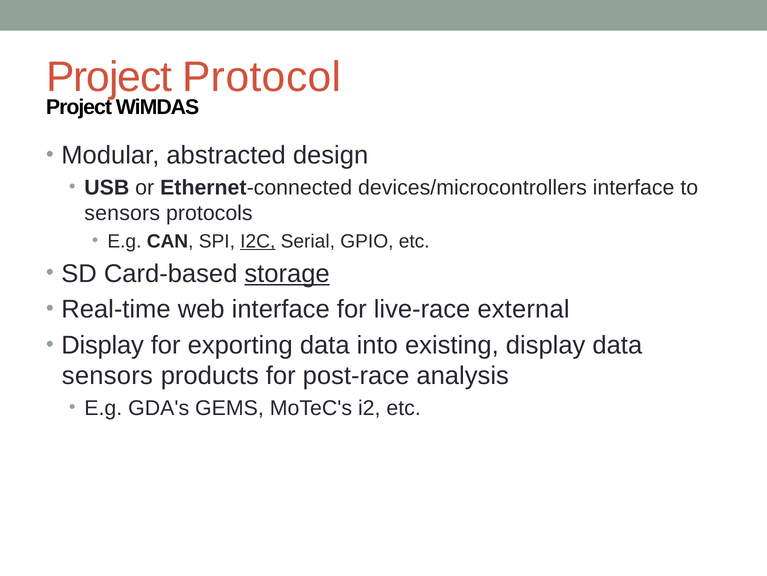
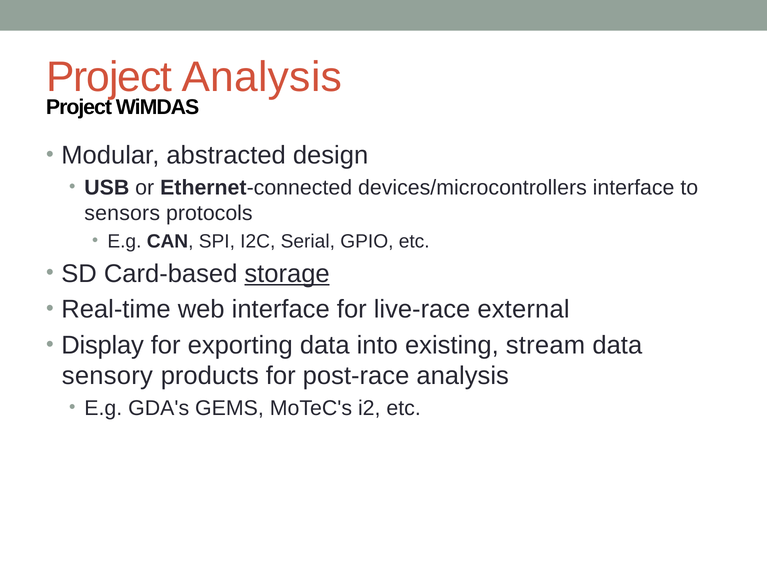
Project Protocol: Protocol -> Analysis (262, 77)
I2C underline: present -> none (258, 241)
existing display: display -> stream (545, 345)
sensors: sensors -> sensory (107, 376)
